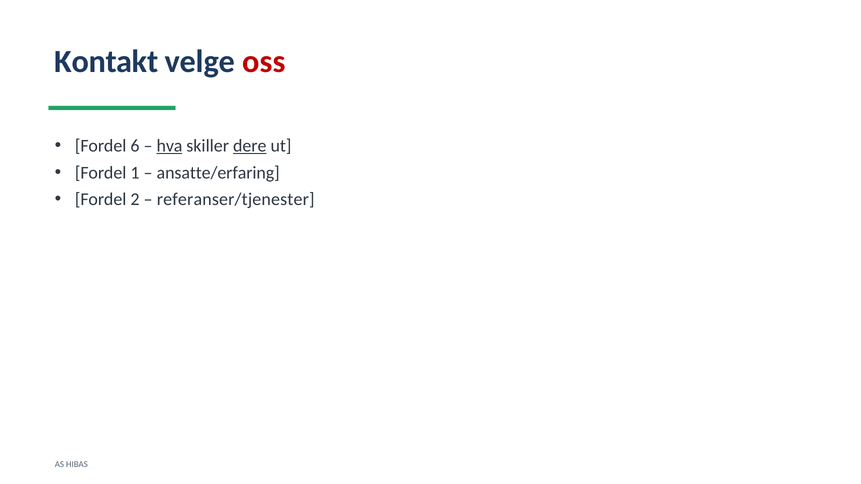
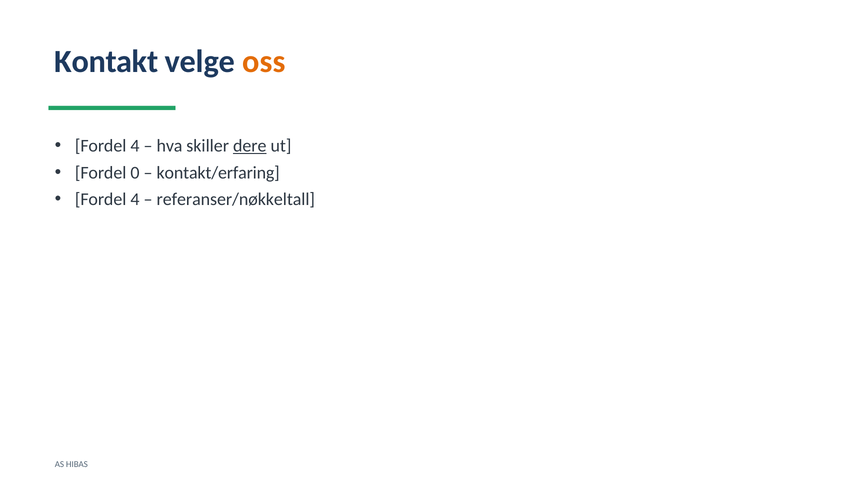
oss colour: red -> orange (264, 61)
6: 6 -> 4 (135, 146)
hva underline: present -> none (170, 146)
1: 1 -> 0 (135, 173)
ansatte/erfaring: ansatte/erfaring -> kontakt/erfaring (218, 173)
2: 2 -> 4 (135, 200)
referanser/tjenester: referanser/tjenester -> referanser/nøkkeltall (236, 200)
